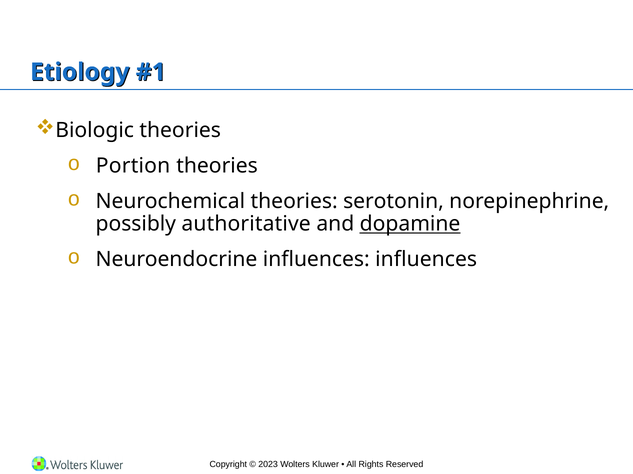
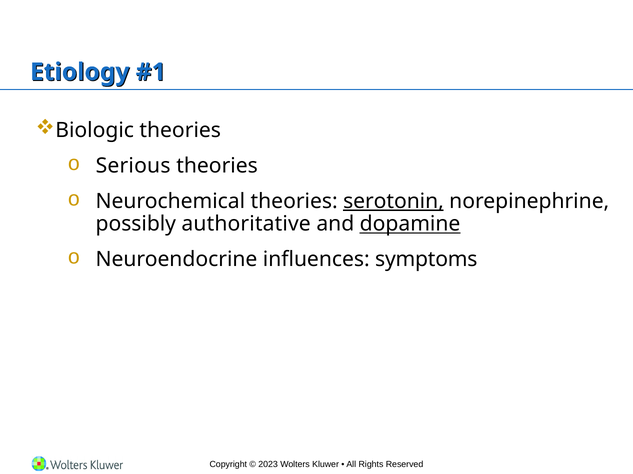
Portion: Portion -> Serious (133, 166)
serotonin underline: none -> present (393, 201)
influences influences: influences -> symptoms (426, 260)
